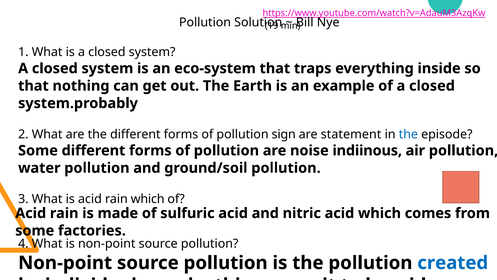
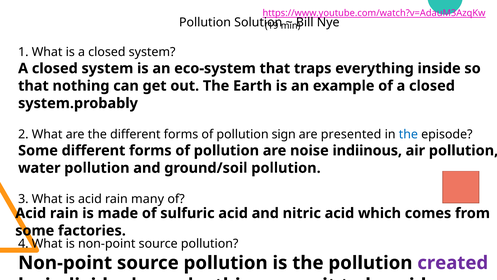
statement: statement -> presented (351, 134)
rain which: which -> many (148, 199)
created colour: blue -> purple (453, 262)
